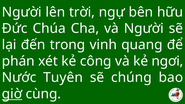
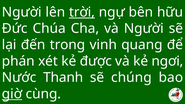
trời underline: none -> present (82, 12)
công: công -> được (96, 61)
Tuyên: Tuyên -> Thanh (63, 78)
